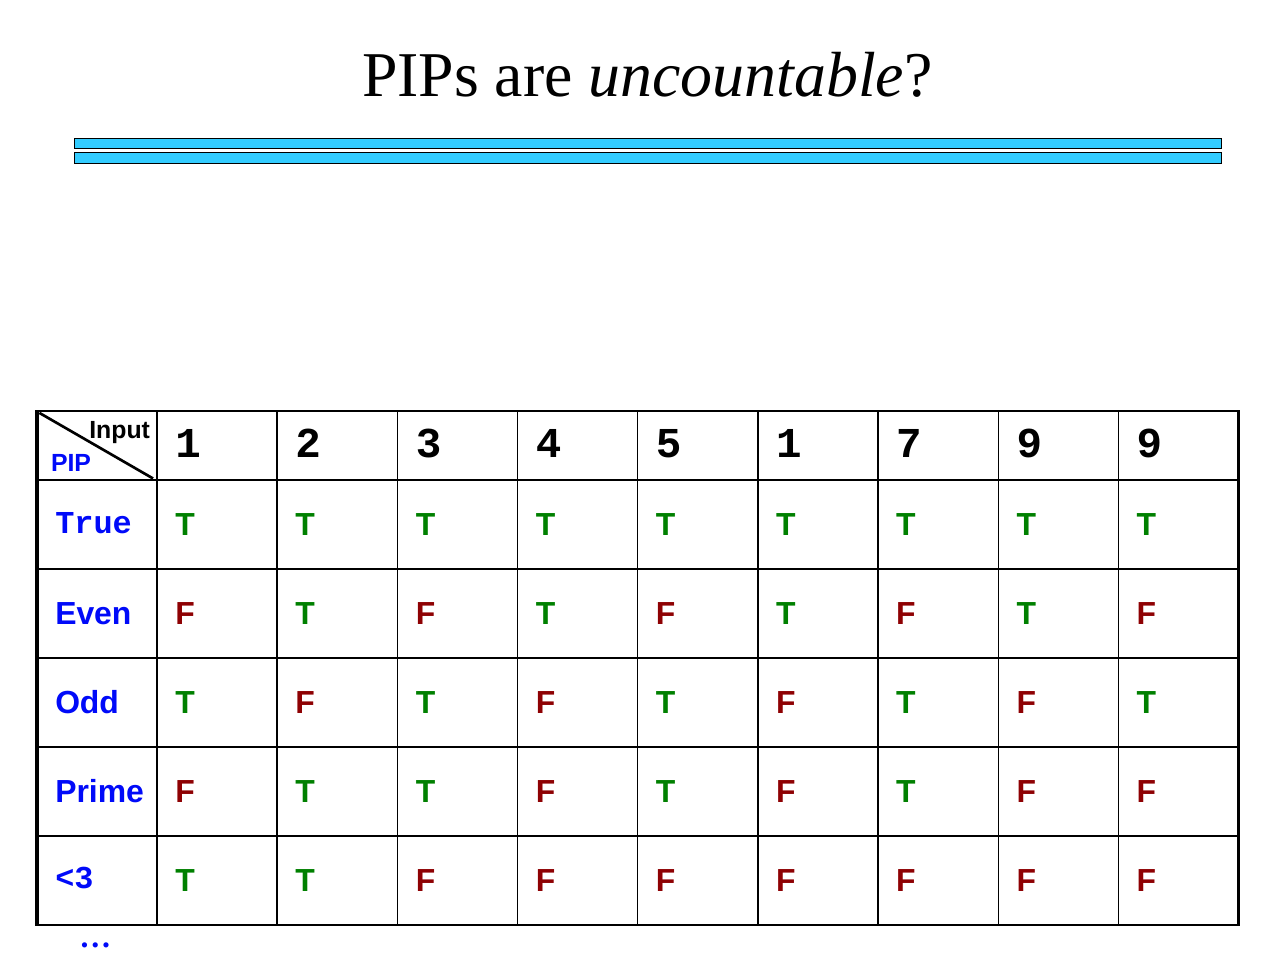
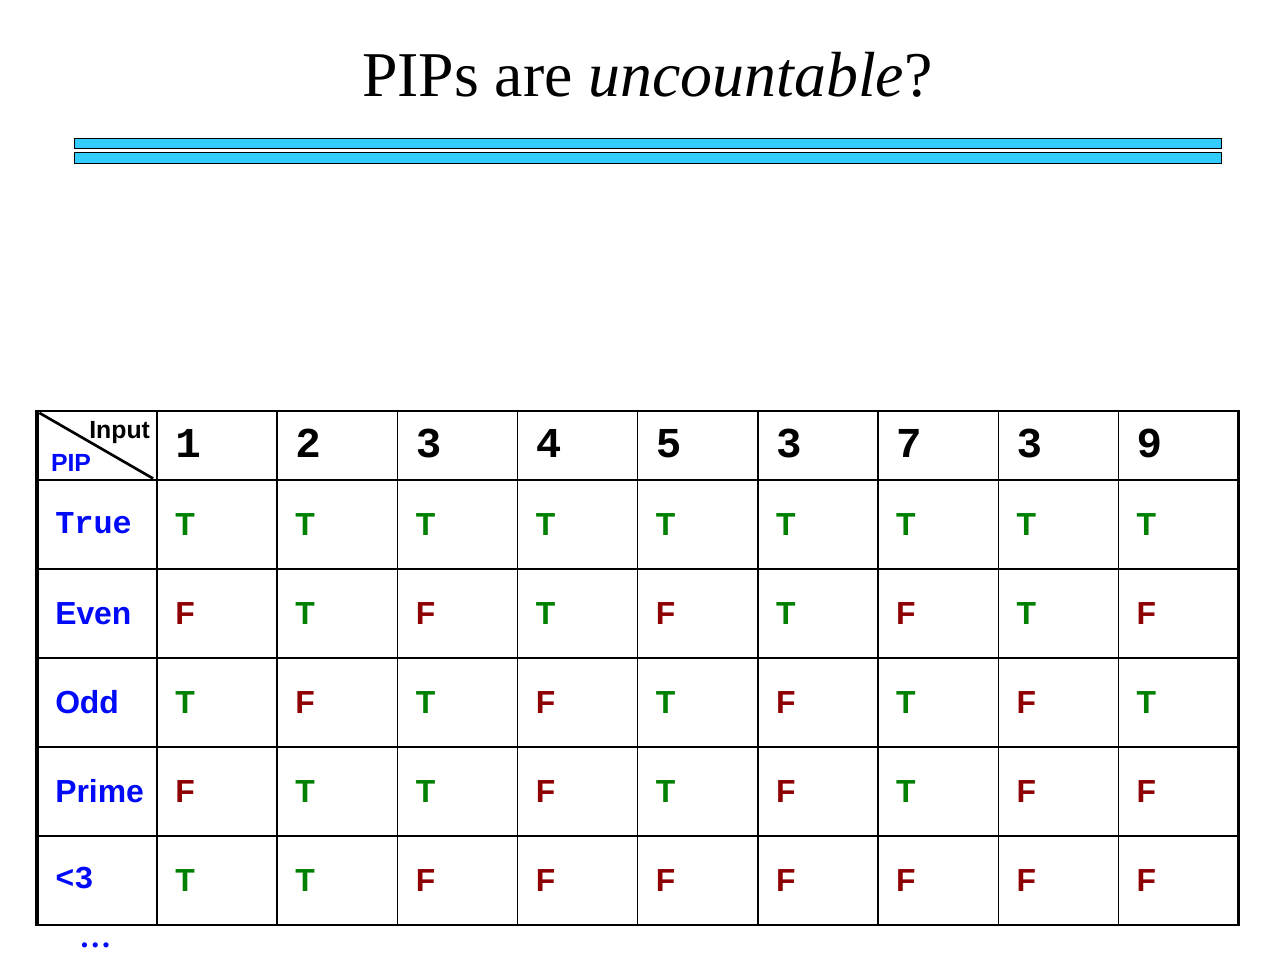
5 1: 1 -> 3 (789, 443)
7 9: 9 -> 3 (1029, 443)
